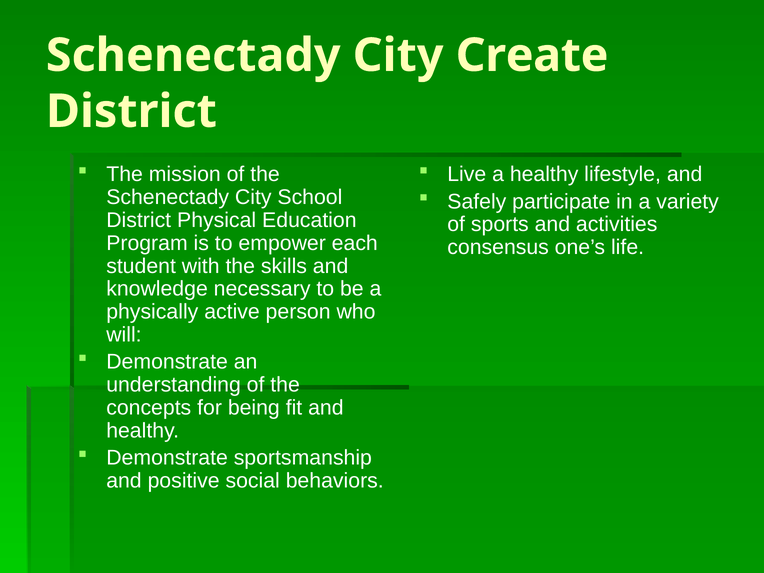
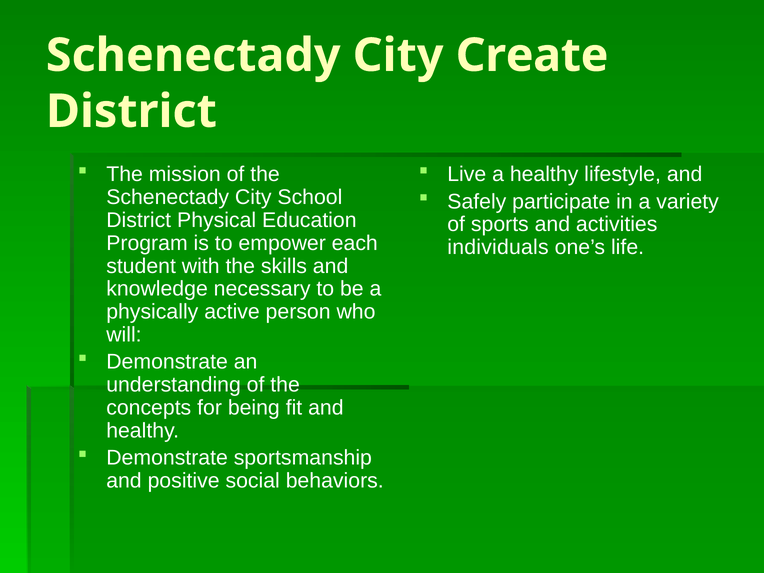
consensus: consensus -> individuals (498, 247)
